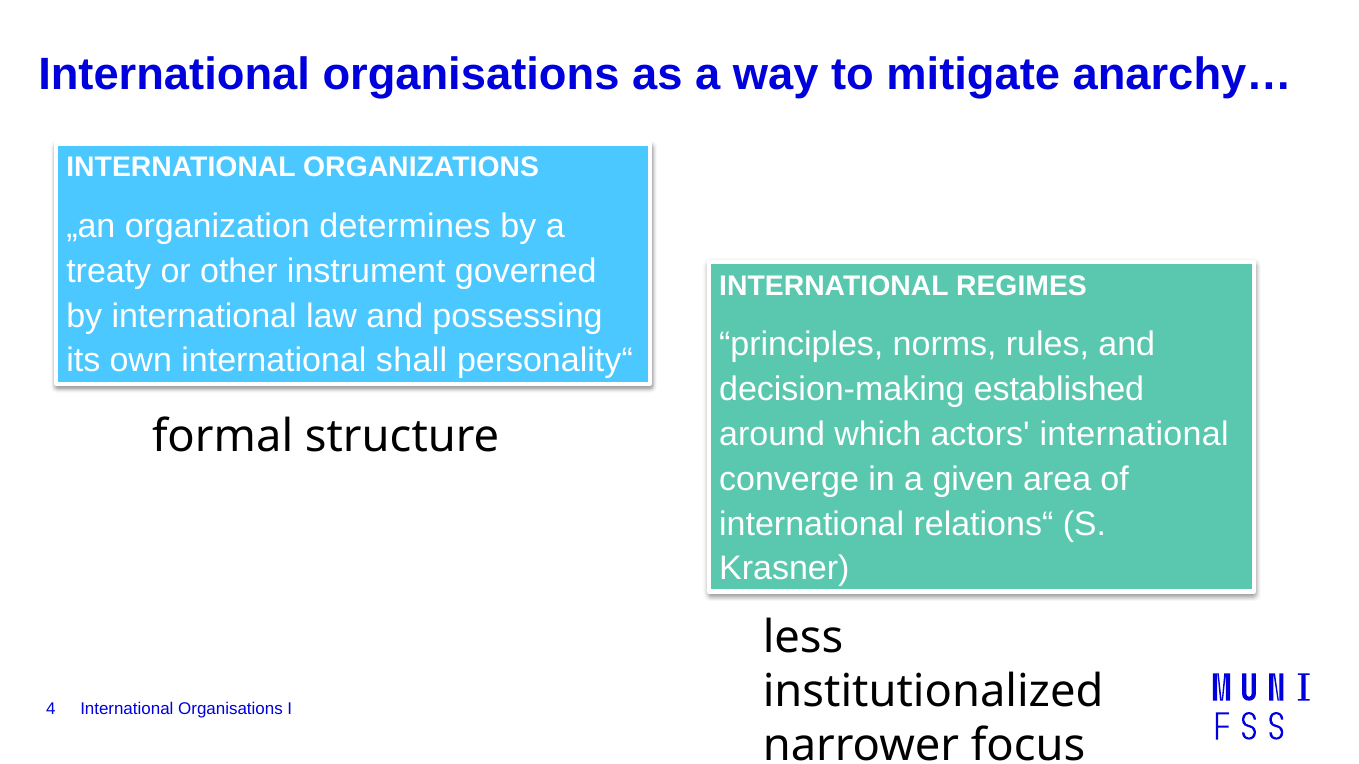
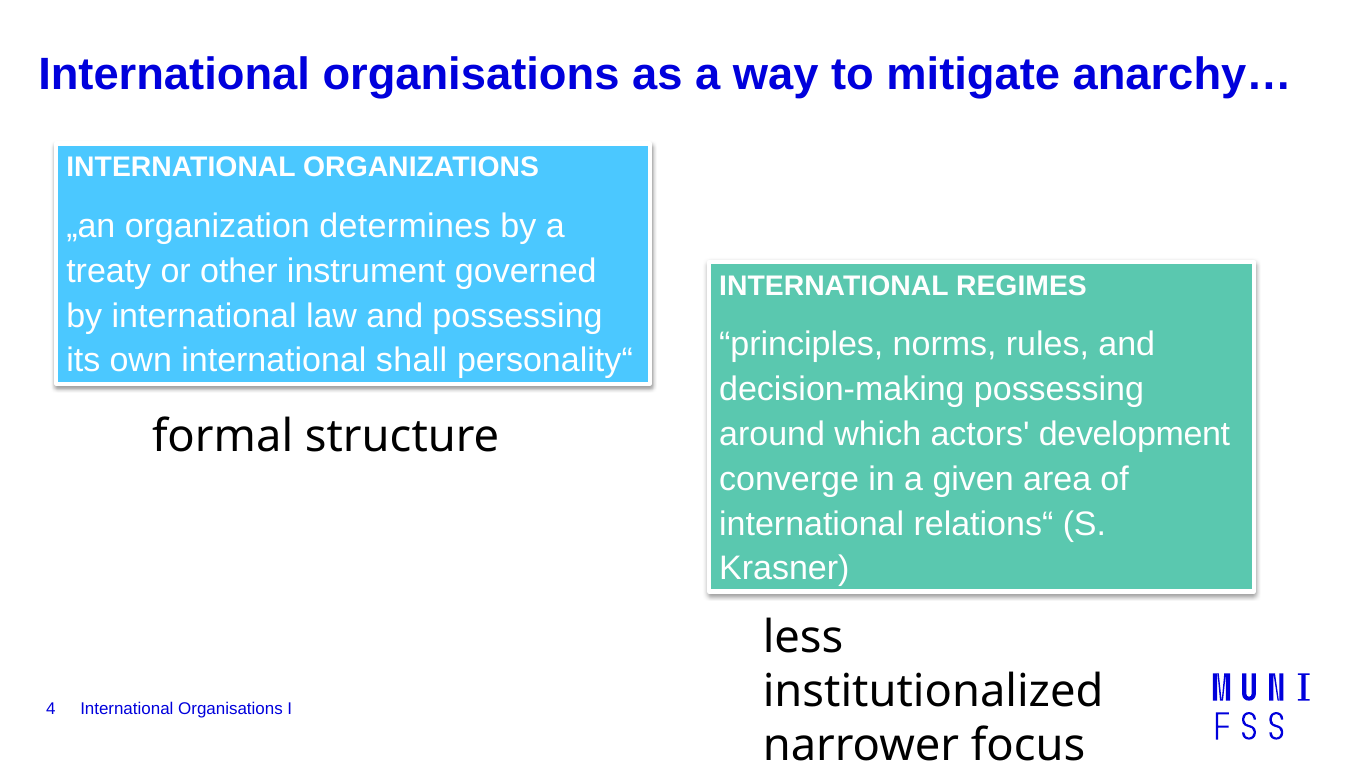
decision-making established: established -> possessing (1059, 390)
actors international: international -> development (1134, 434)
